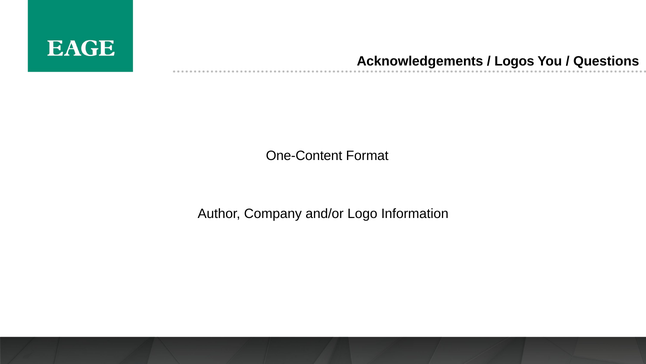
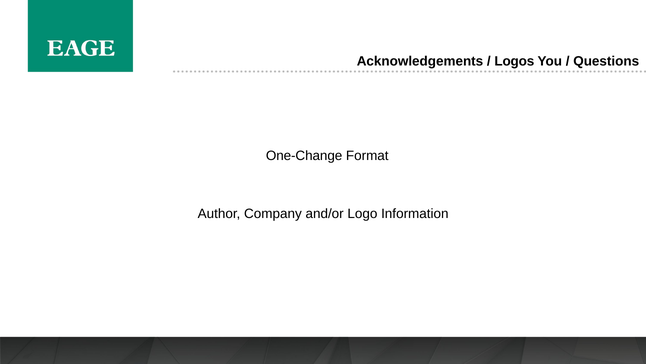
One-Content: One-Content -> One-Change (304, 156)
